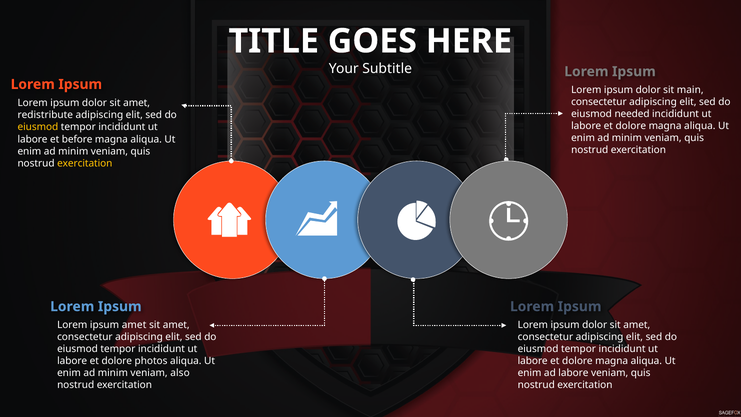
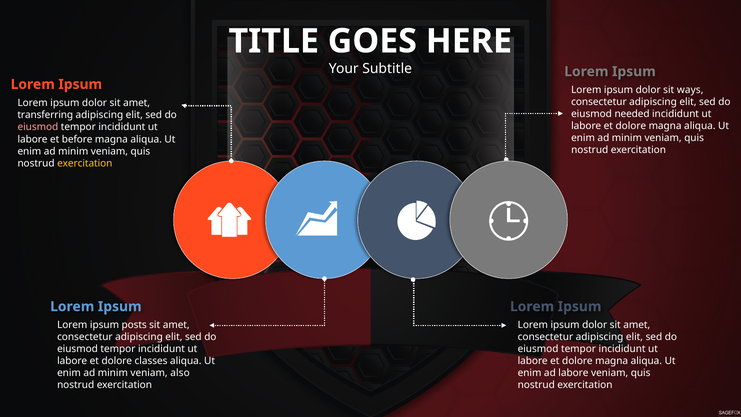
main: main -> ways (690, 90)
redistribute: redistribute -> transferring (45, 115)
eiusmod colour: yellow -> pink (38, 127)
ipsum amet: amet -> posts (134, 325)
photos: photos -> classes (151, 361)
